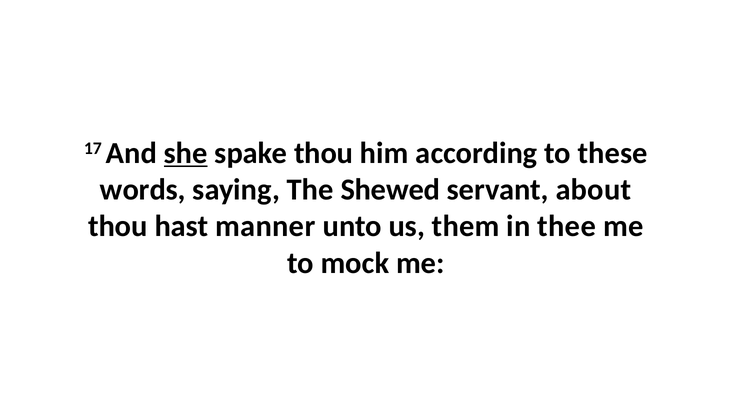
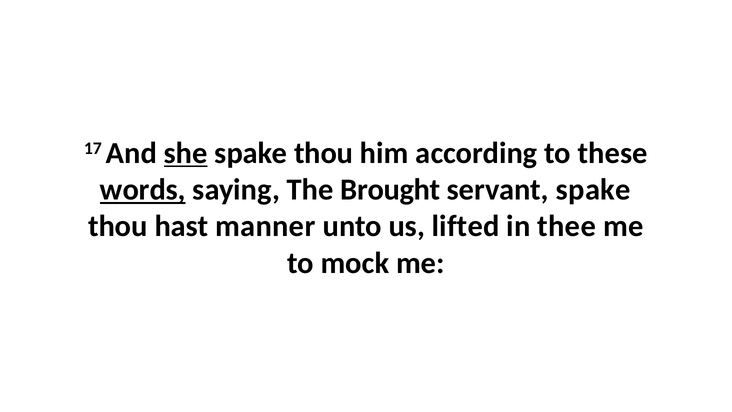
words underline: none -> present (143, 190)
Shewed: Shewed -> Brought (390, 190)
servant about: about -> spake (593, 190)
them: them -> lifted (466, 226)
